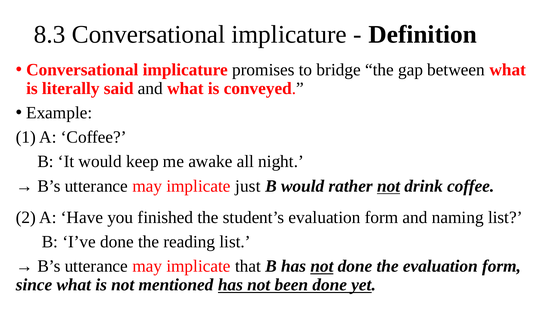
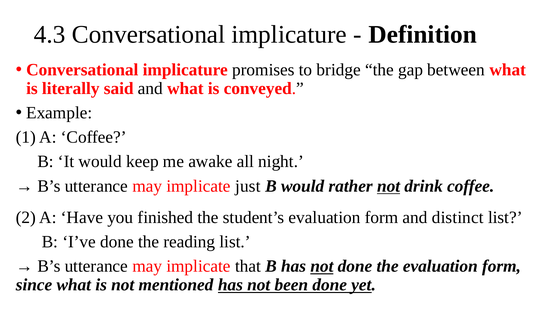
8.3: 8.3 -> 4.3 (50, 34)
naming: naming -> distinct (458, 217)
